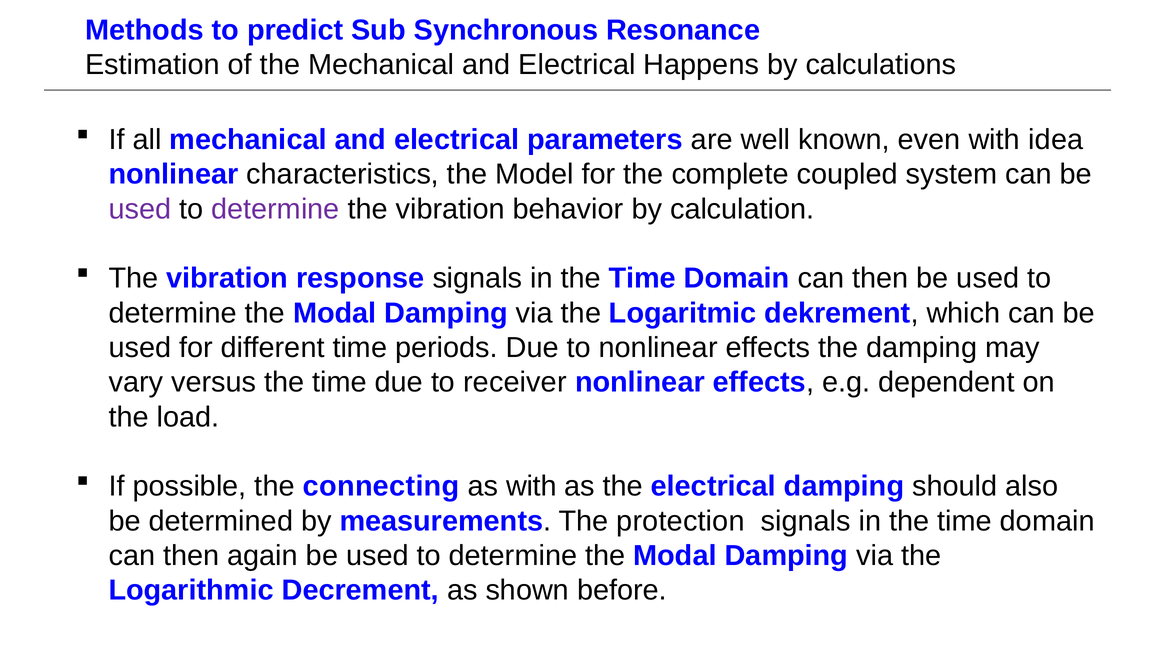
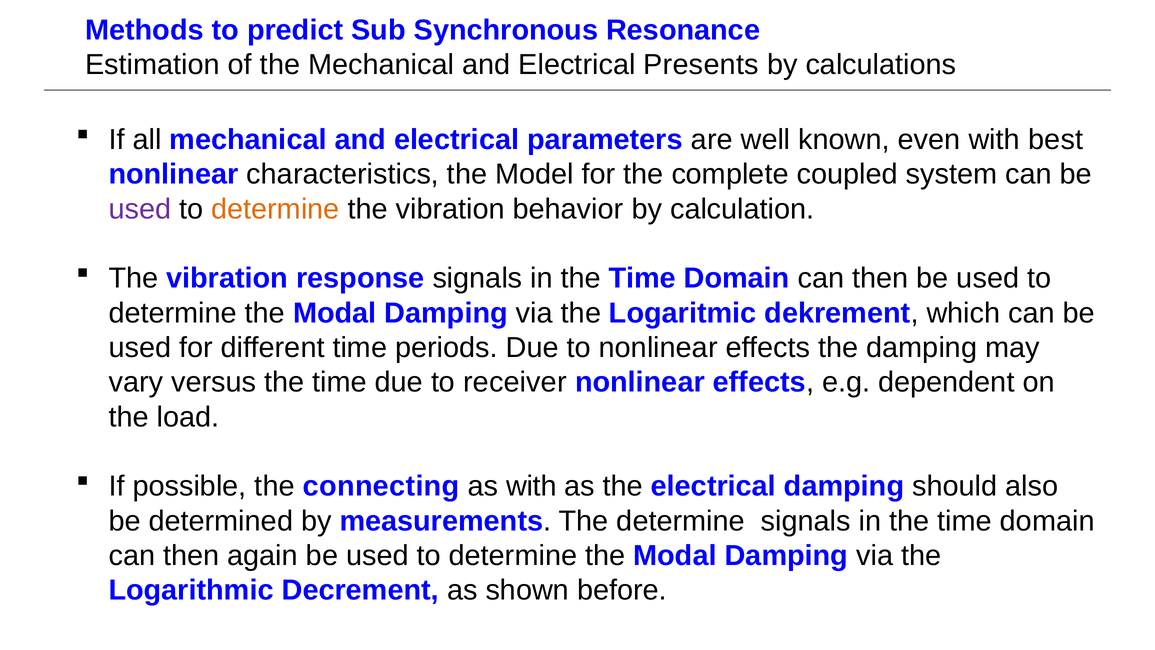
Happens: Happens -> Presents (701, 65)
idea: idea -> best (1056, 140)
determine colour: purple -> orange (275, 209)
The protection: protection -> determine (681, 521)
